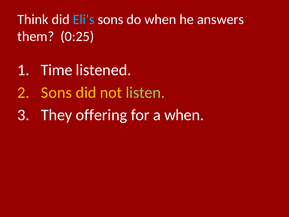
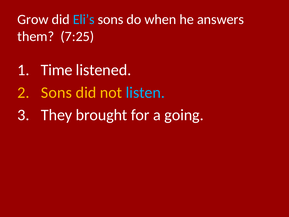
Think: Think -> Grow (33, 20)
0:25: 0:25 -> 7:25 (77, 36)
listen colour: light green -> light blue (145, 92)
offering: offering -> brought (102, 115)
a when: when -> going (184, 115)
